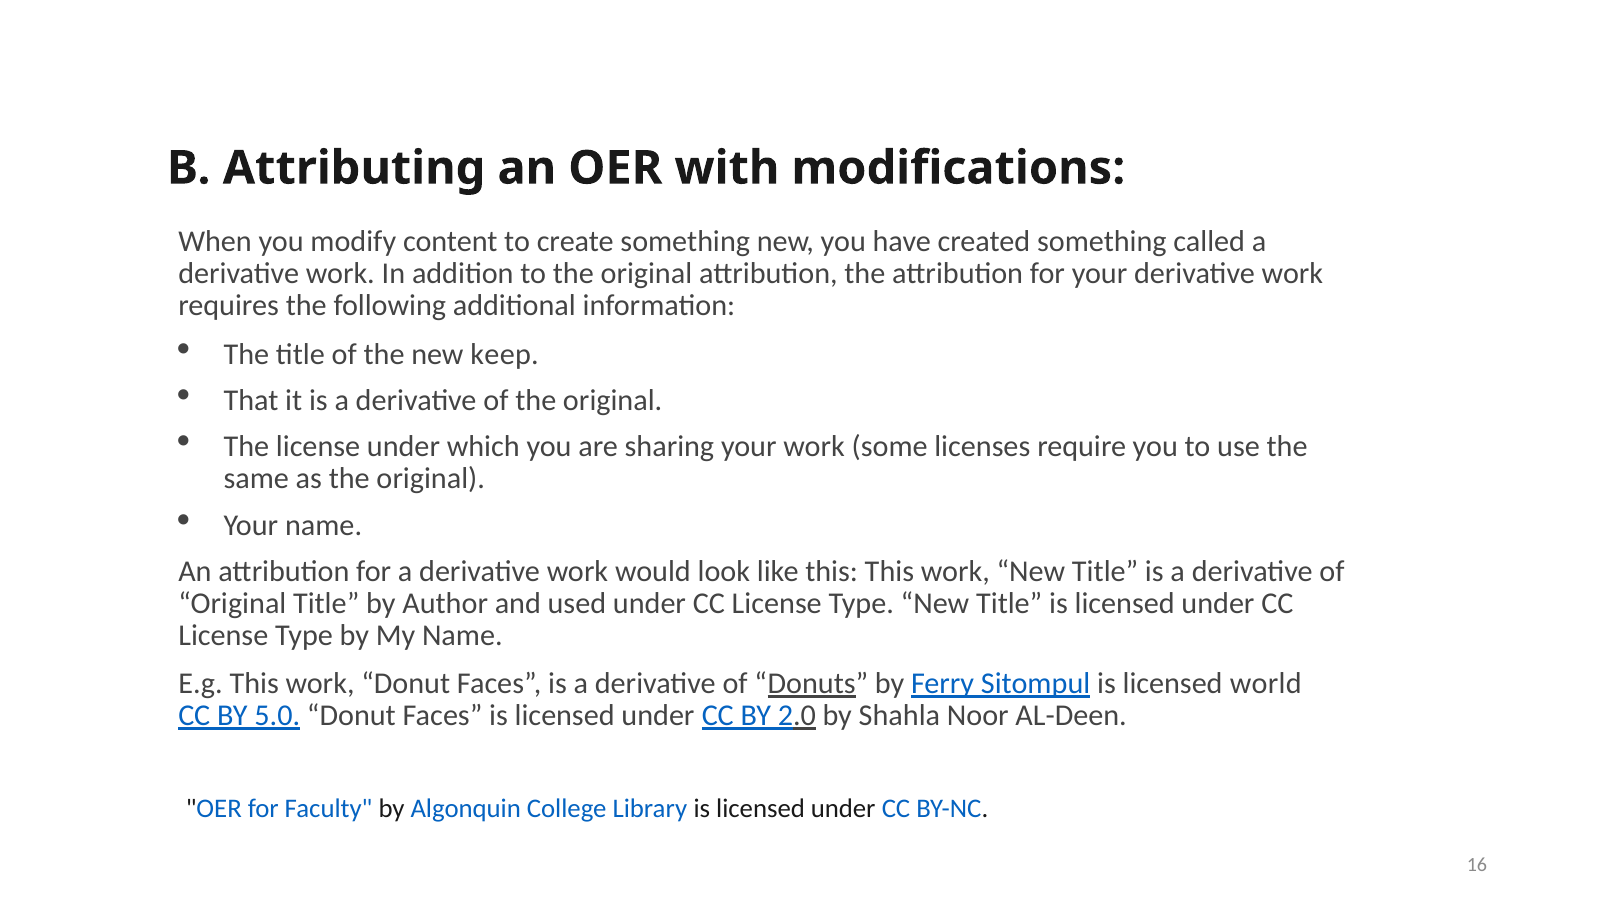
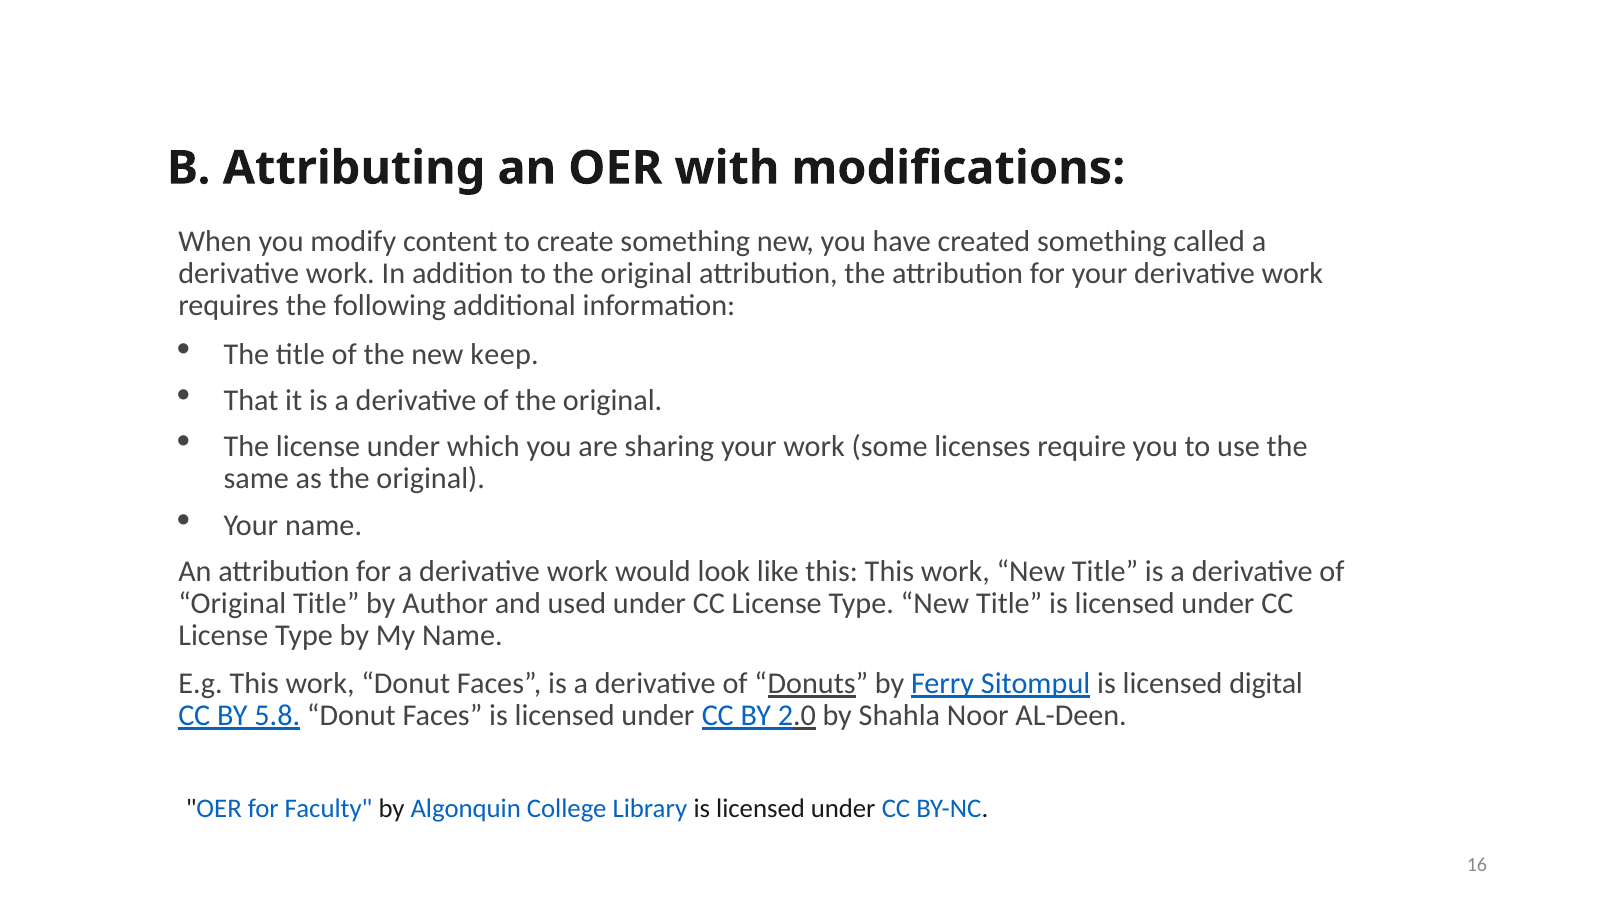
world: world -> digital (1266, 683)
5.0: 5.0 -> 5.8 (277, 715)
